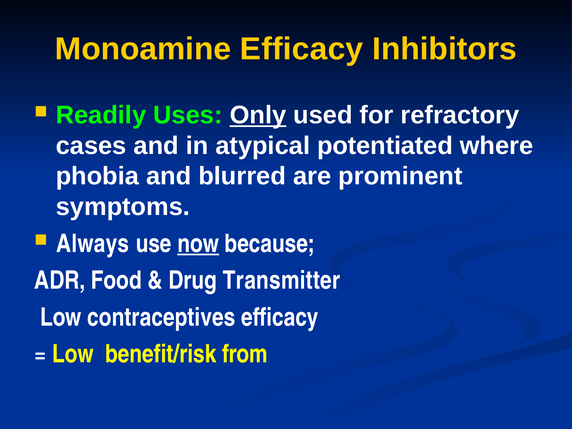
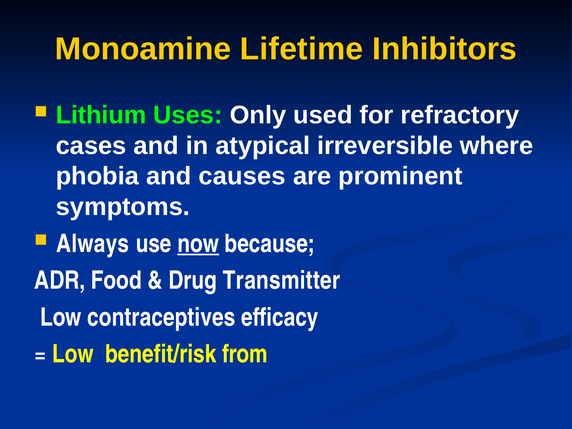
Monoamine Efficacy: Efficacy -> Lifetime (302, 49)
Readily: Readily -> Lithium (101, 115)
Only underline: present -> none (258, 115)
potentiated: potentiated -> irreversible (385, 146)
blurred: blurred -> causes (242, 176)
